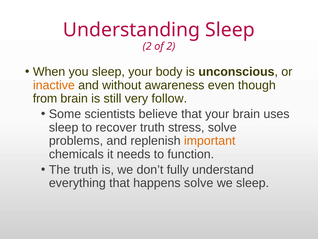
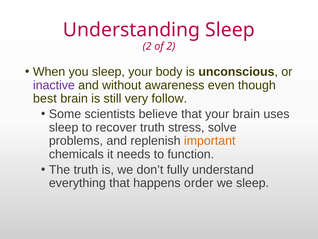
inactive colour: orange -> purple (54, 85)
from: from -> best (45, 98)
happens solve: solve -> order (199, 183)
